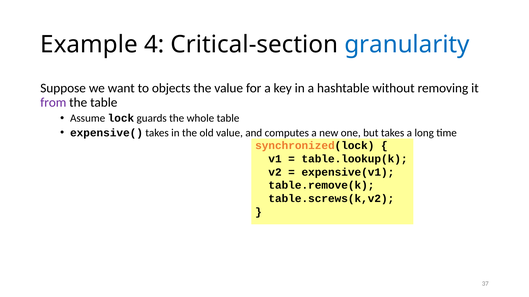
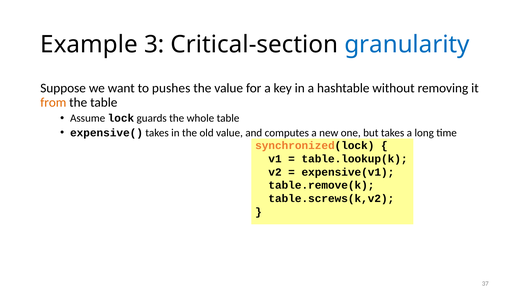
4: 4 -> 3 (154, 44)
objects: objects -> pushes (171, 88)
from colour: purple -> orange (53, 103)
